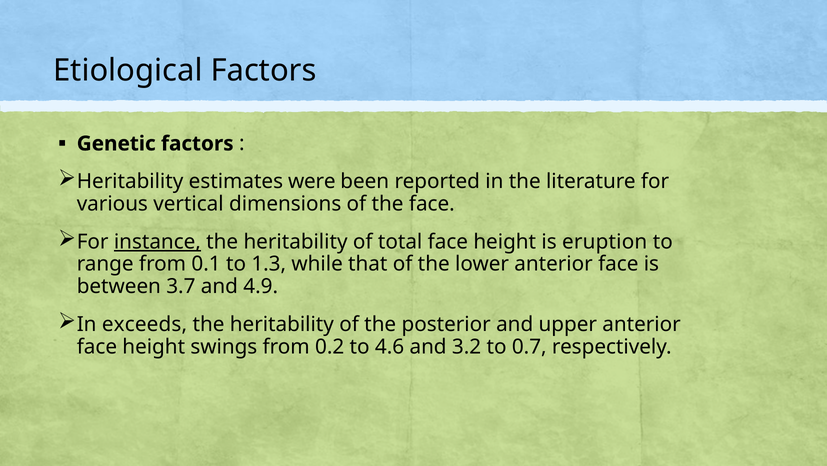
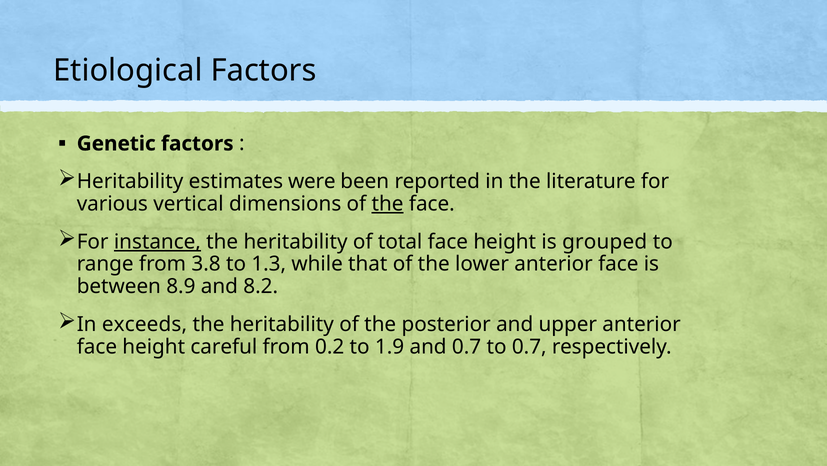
the underline: none -> present (388, 204)
eruption: eruption -> grouped (605, 241)
0.1: 0.1 -> 3.8 (206, 264)
3.7: 3.7 -> 8.9 (181, 286)
4.9: 4.9 -> 8.2 (261, 286)
swings: swings -> careful (224, 346)
4.6: 4.6 -> 1.9 (390, 346)
and 3.2: 3.2 -> 0.7 (467, 346)
